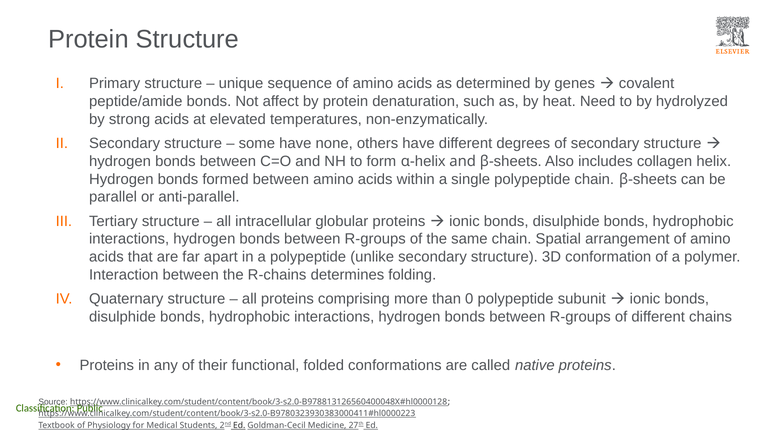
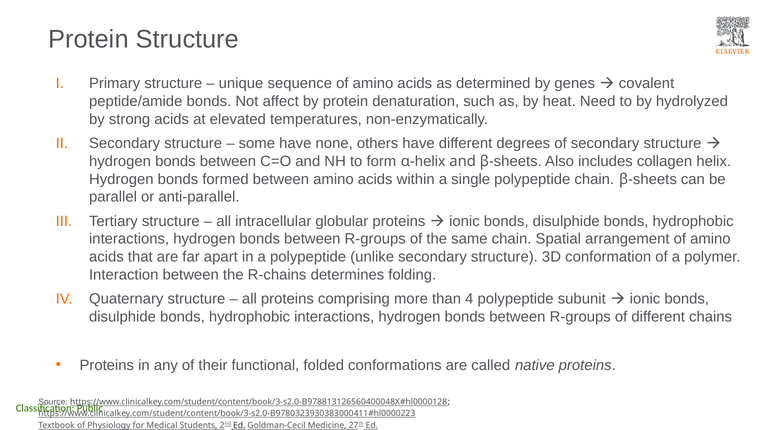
0: 0 -> 4 (469, 299)
